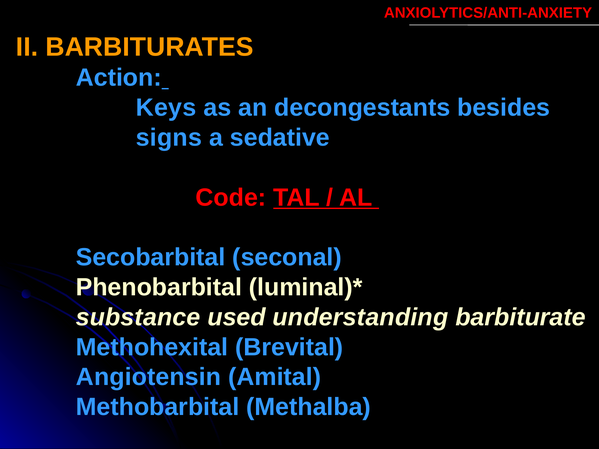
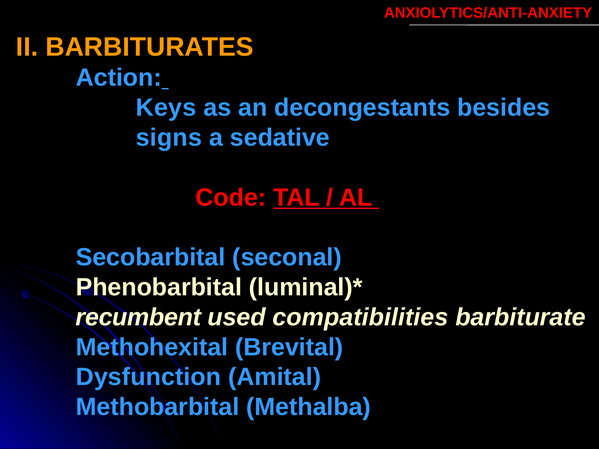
substance: substance -> recumbent (138, 317)
understanding: understanding -> compatibilities (360, 317)
Angiotensin: Angiotensin -> Dysfunction (148, 377)
